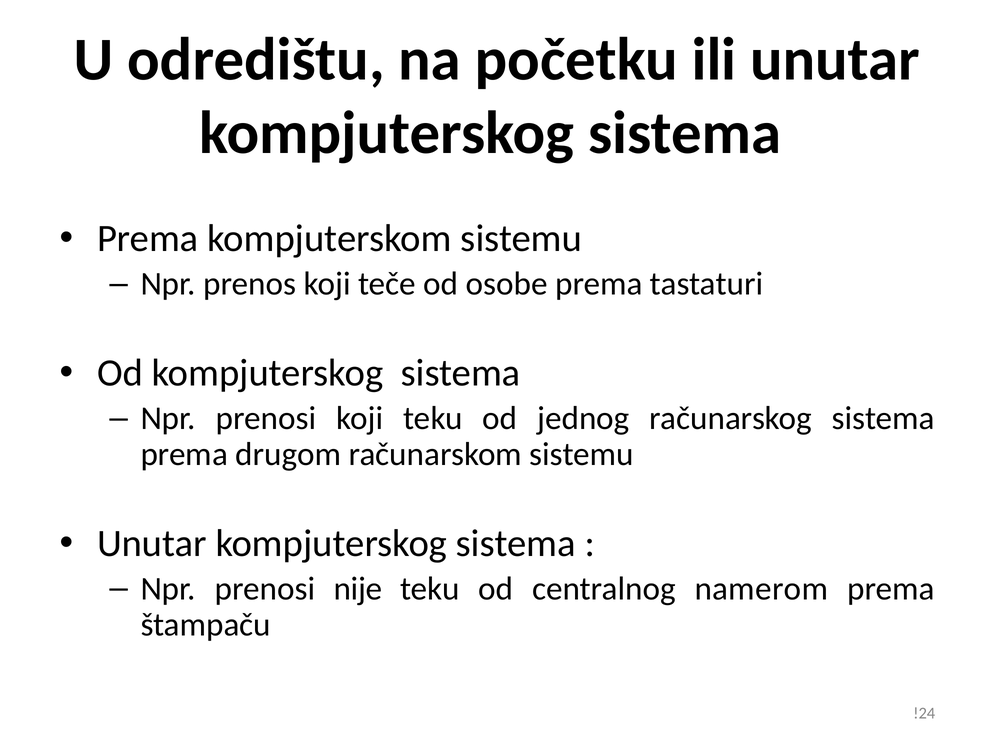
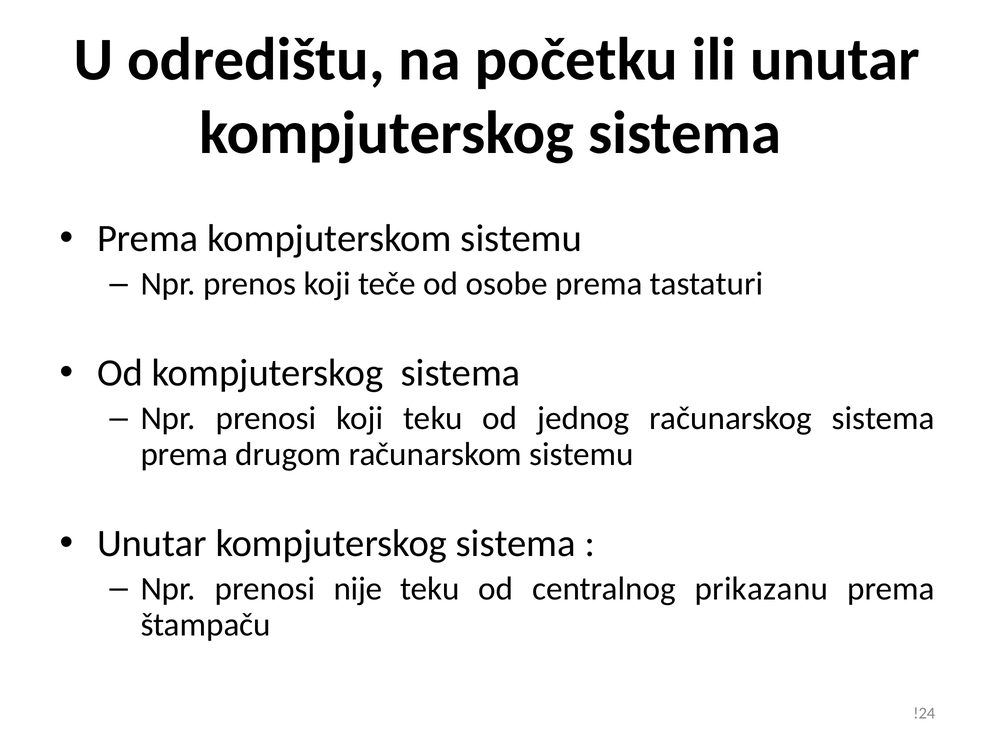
namerom: namerom -> prikazanu (761, 588)
